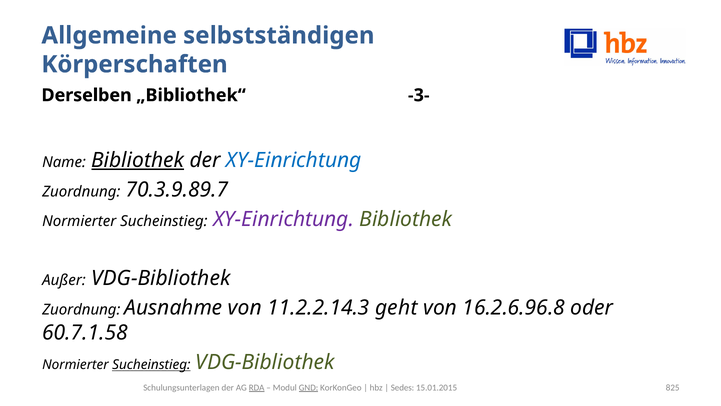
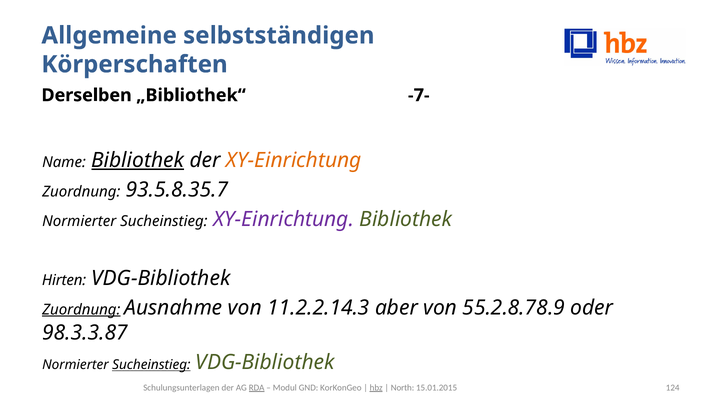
-3-: -3- -> -7- (419, 95)
XY-Einrichtung colour: blue -> orange (294, 160)
70.3.9.89.7: 70.3.9.89.7 -> 93.5.8.35.7 (177, 189)
Außer: Außer -> Hirten (64, 280)
Zuordnung underline: none -> present (81, 309)
geht: geht -> aber (396, 307)
16.2.6.96.8: 16.2.6.96.8 -> 55.2.8.78.9 (514, 307)
60.7.1.58: 60.7.1.58 -> 98.3.3.87 (85, 333)
GND underline: present -> none (309, 387)
hbz underline: none -> present (376, 387)
Sedes: Sedes -> North (402, 387)
825: 825 -> 124 (673, 387)
